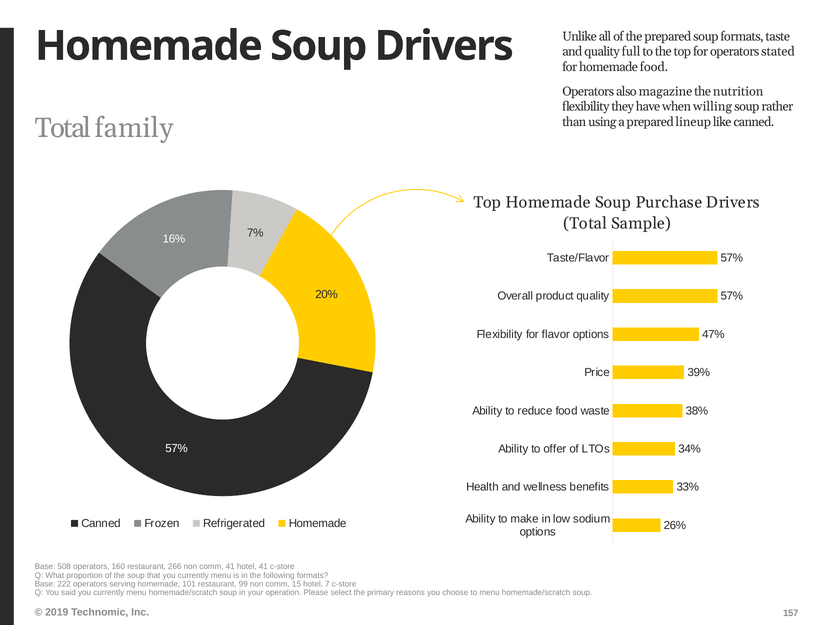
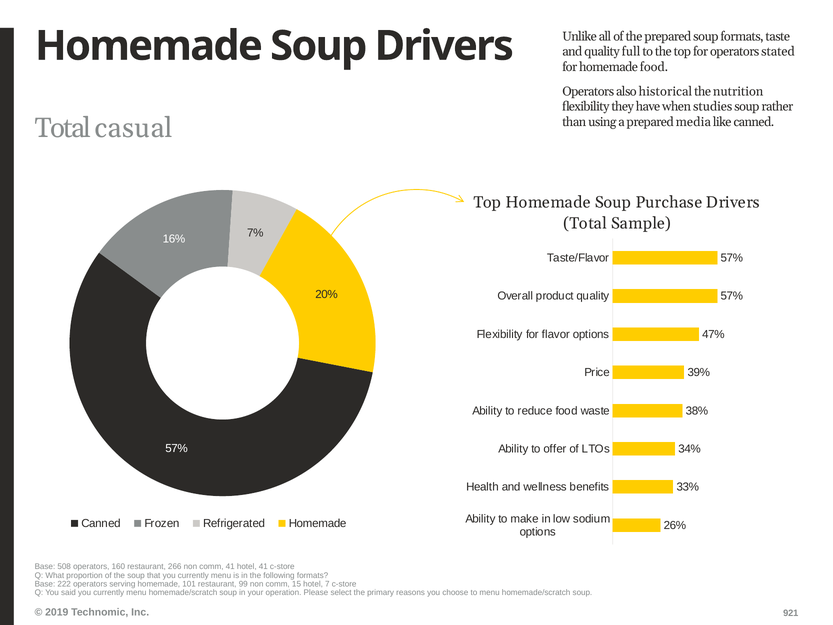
magazine: magazine -> historical (665, 91)
willing: willing -> studies (713, 107)
lineup: lineup -> media (693, 122)
family: family -> casual (134, 128)
157: 157 -> 921 (791, 613)
